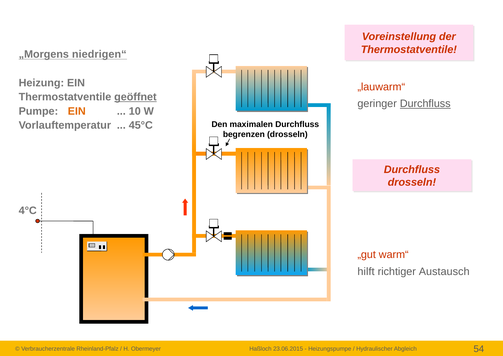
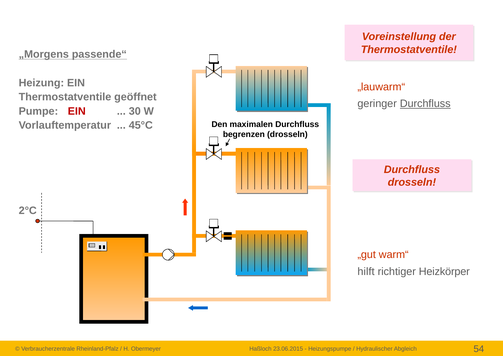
niedrigen“: niedrigen“ -> passende“ (99, 54)
geöffnet underline: present -> none (135, 97)
EIN colour: orange -> red (77, 111)
10: 10 -> 30 (135, 111)
4°C: 4°C -> 2°C (28, 210)
Austausch: Austausch -> Heizkörper (444, 271)
